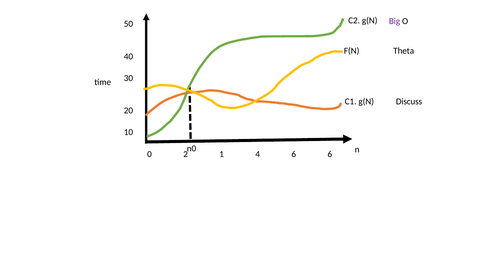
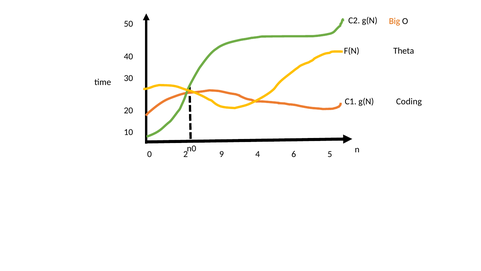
Big colour: purple -> orange (395, 21)
Discuss: Discuss -> Coding (409, 101)
1: 1 -> 9 (222, 154)
6 6: 6 -> 5 (330, 154)
